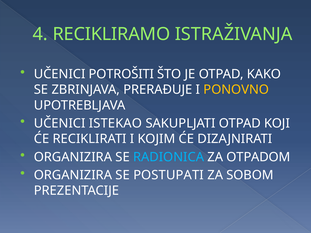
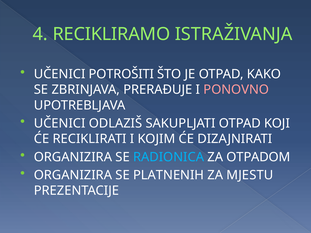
PONOVNO colour: yellow -> pink (236, 90)
ISTEKAO: ISTEKAO -> ODLAZIŠ (116, 123)
POSTUPATI: POSTUPATI -> PLATNENIH (169, 175)
SOBOM: SOBOM -> MJESTU (250, 175)
